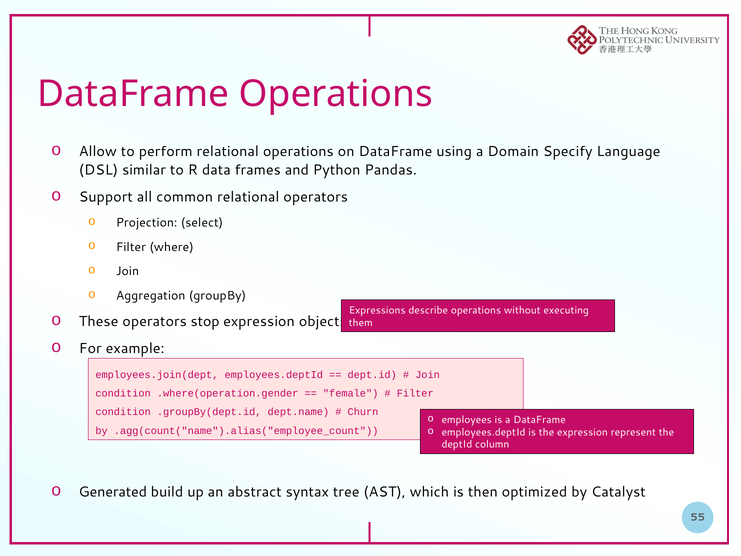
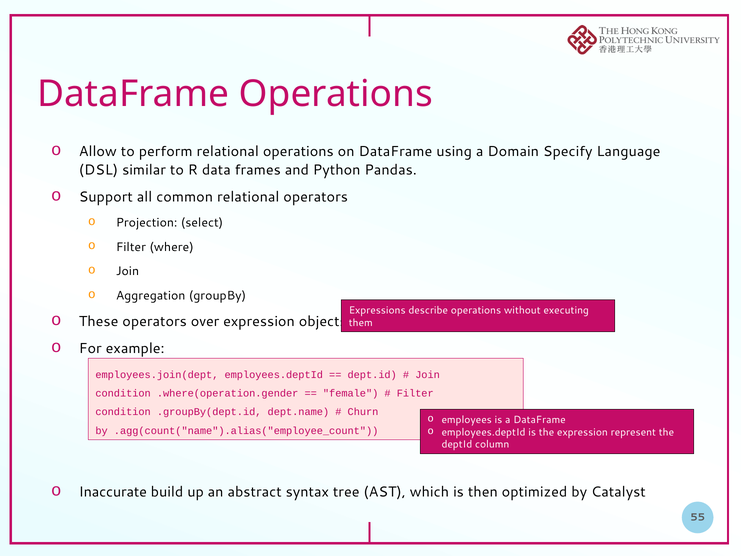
stop: stop -> over (205, 321)
Generated: Generated -> Inaccurate (113, 492)
